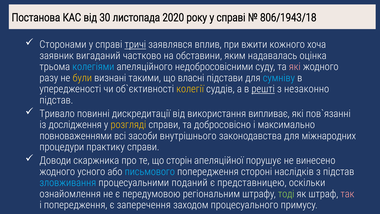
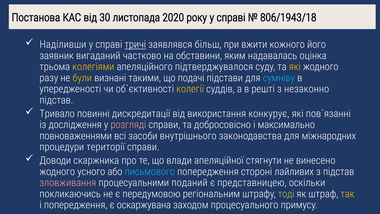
Сторонами: Сторонами -> Наділивши (63, 45)
вплив: вплив -> більш (208, 45)
хоча: хоча -> його (317, 45)
колегіями colour: light blue -> yellow (93, 67)
недобросовісними: недобросовісними -> підтверджувалося (214, 67)
які colour: pink -> yellow (295, 67)
власні: власні -> подачі (191, 78)
решті underline: present -> none (263, 89)
випливає: випливає -> конкурує (269, 114)
розгляді colour: yellow -> pink (128, 125)
практику: практику -> території (106, 147)
сторін: сторін -> влади (179, 160)
порушує: порушує -> стягнути (264, 160)
наслідків: наслідків -> лайливих (294, 171)
зловживання colour: light blue -> pink (68, 183)
ознайомлення: ознайомлення -> покликаючись (70, 194)
так colour: pink -> yellow (347, 194)
заперечення: заперечення -> оскаржувана (144, 205)
